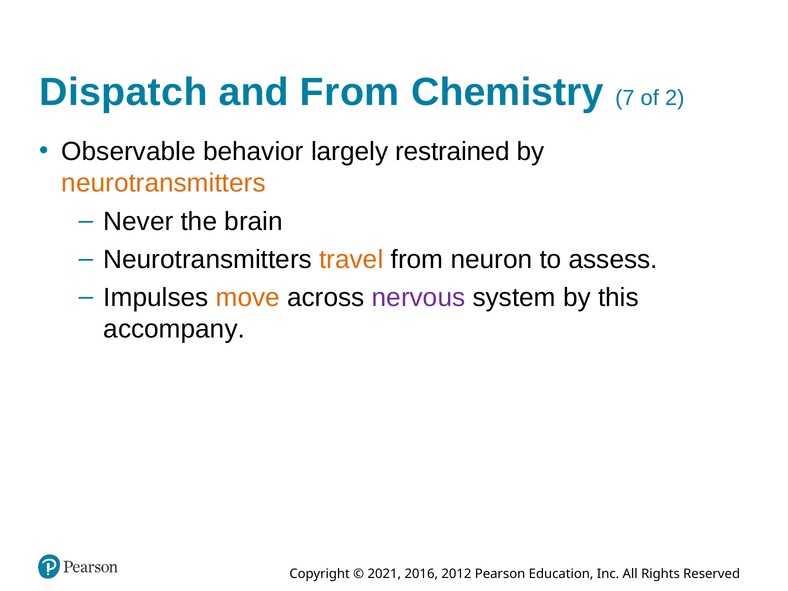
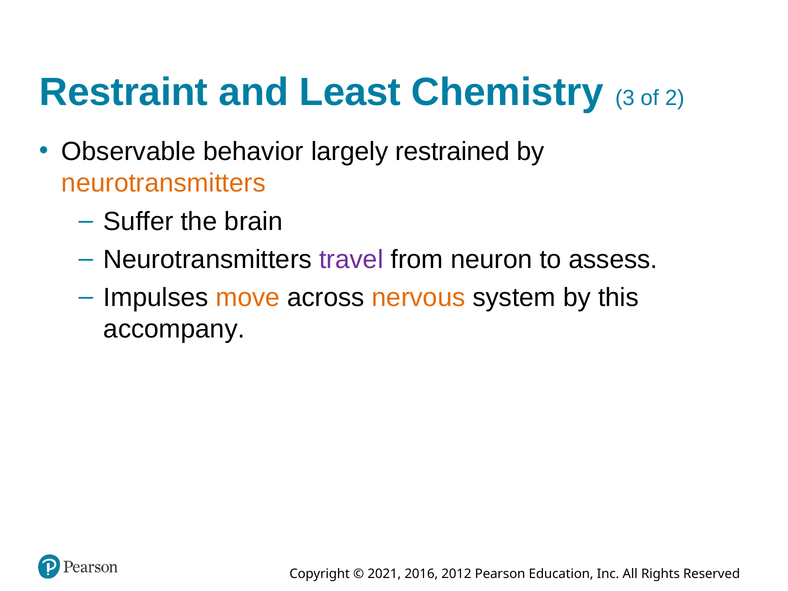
Dispatch: Dispatch -> Restraint (124, 92)
and From: From -> Least (350, 92)
7: 7 -> 3 (625, 98)
Never: Never -> Suffer (138, 221)
travel colour: orange -> purple (351, 259)
nervous colour: purple -> orange (419, 298)
